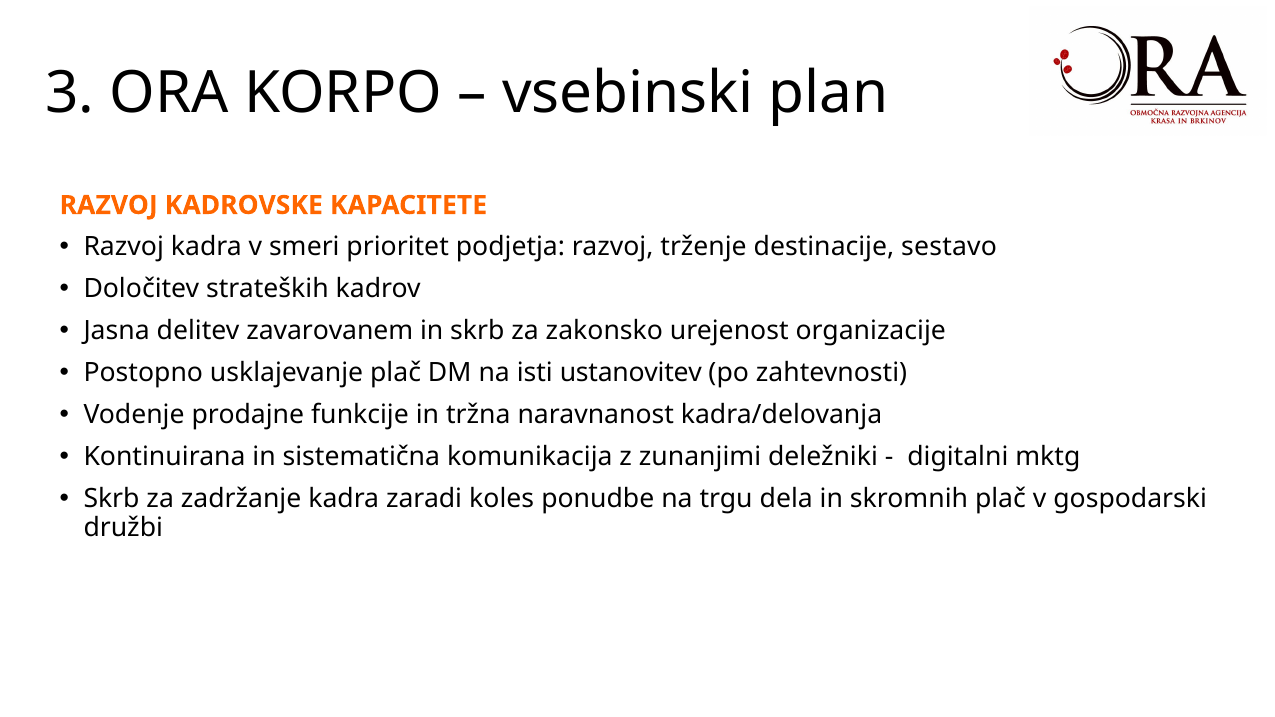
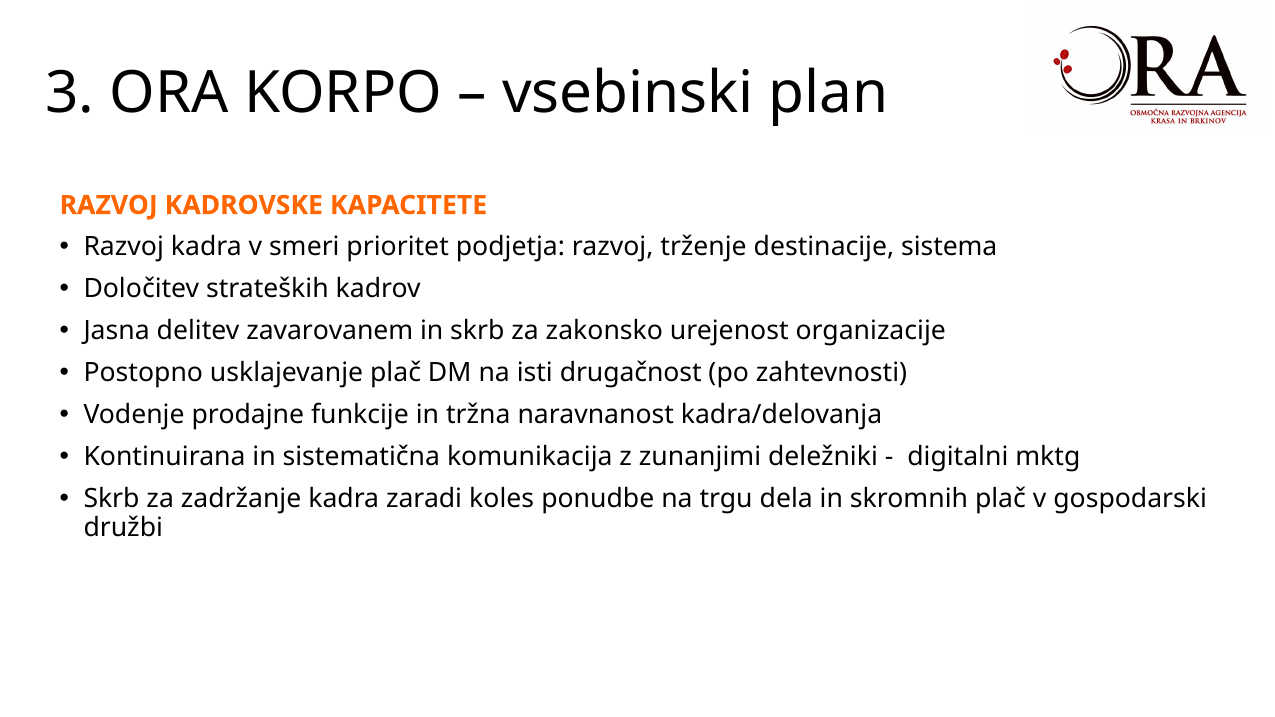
sestavo: sestavo -> sistema (949, 247)
ustanovitev: ustanovitev -> drugačnost (631, 373)
